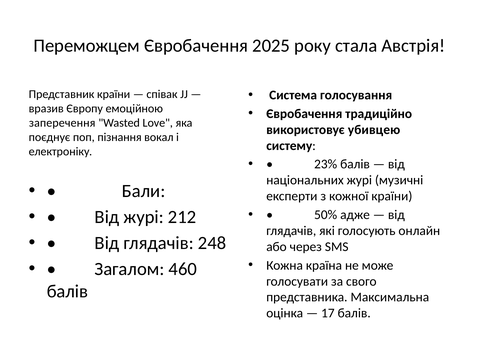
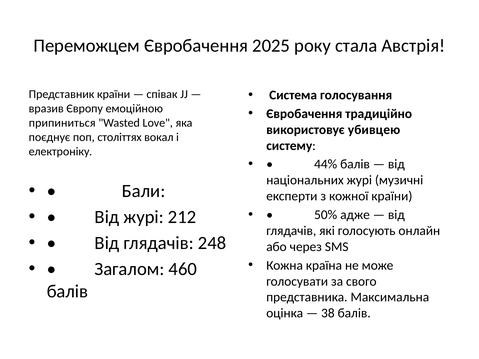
заперечення: заперечення -> припиниться (62, 123)
пізнання: пізнання -> століттях (120, 137)
23%: 23% -> 44% (326, 164)
17: 17 -> 38 (328, 313)
